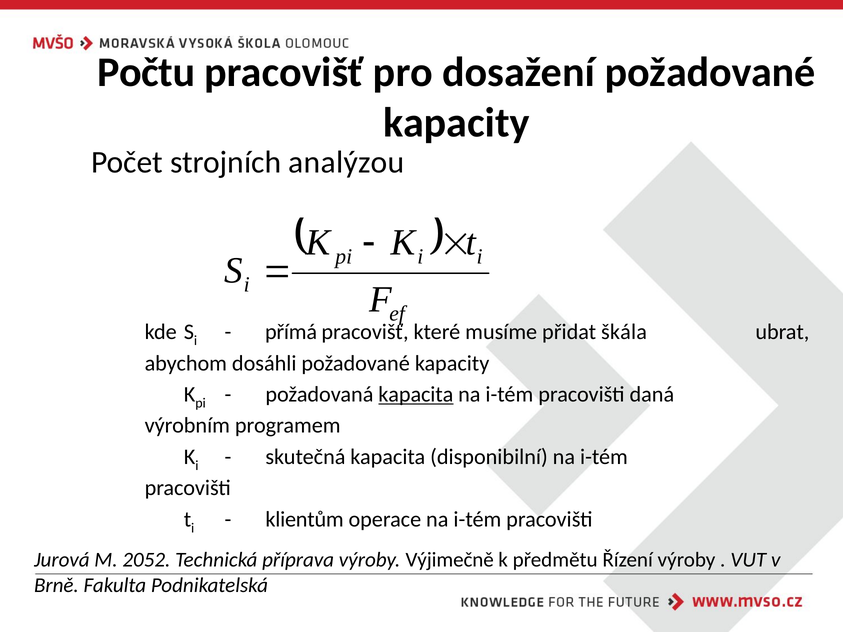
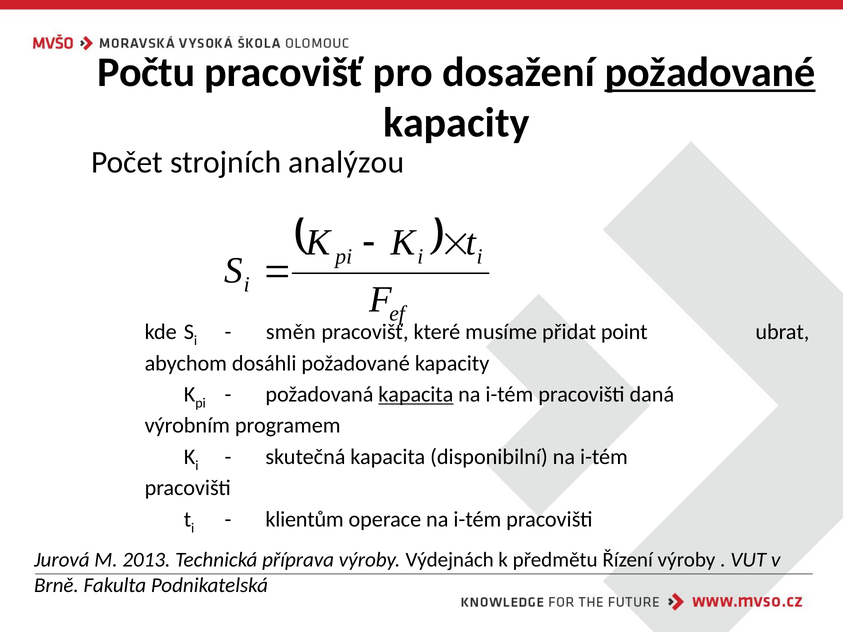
požadované underline: none -> present (710, 72)
přímá: přímá -> směn (291, 332)
škála: škála -> point (624, 332)
2052: 2052 -> 2013 (146, 560)
Výjimečně: Výjimečně -> Výdejnách (450, 560)
